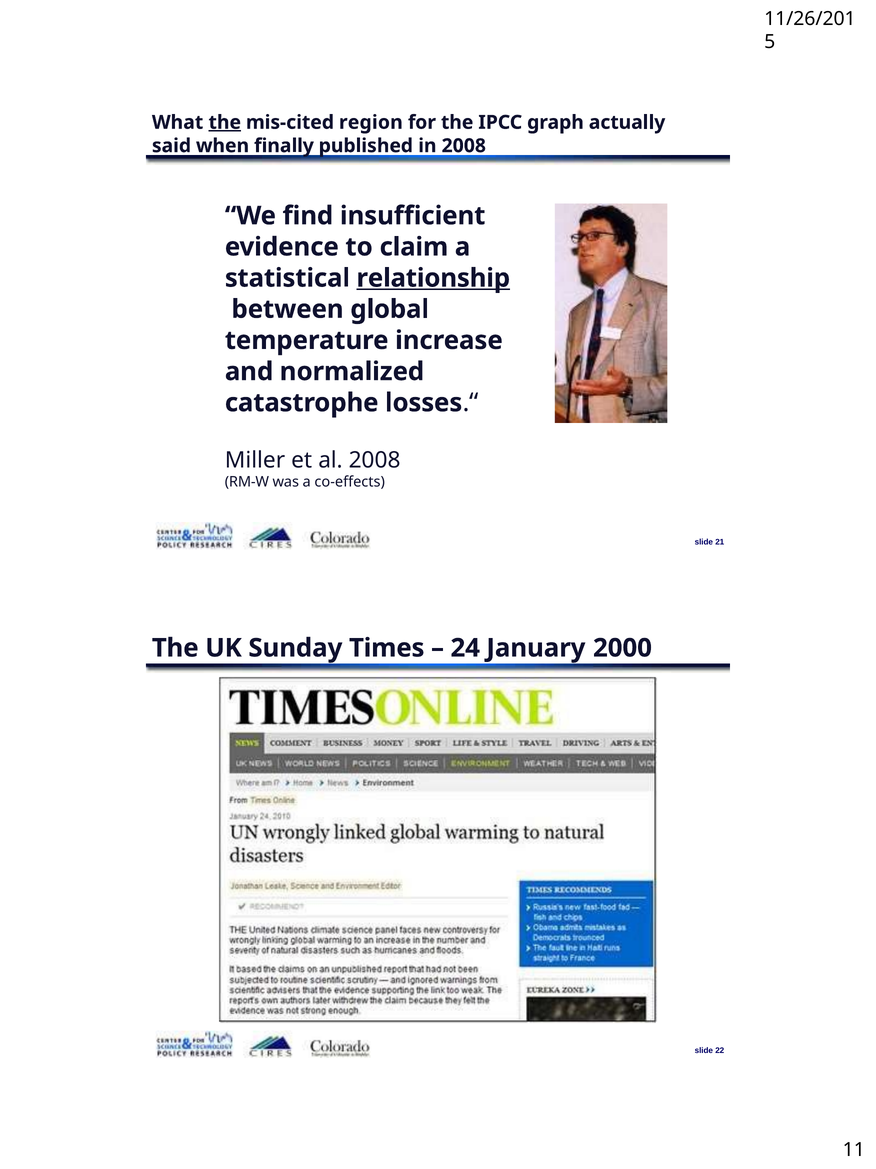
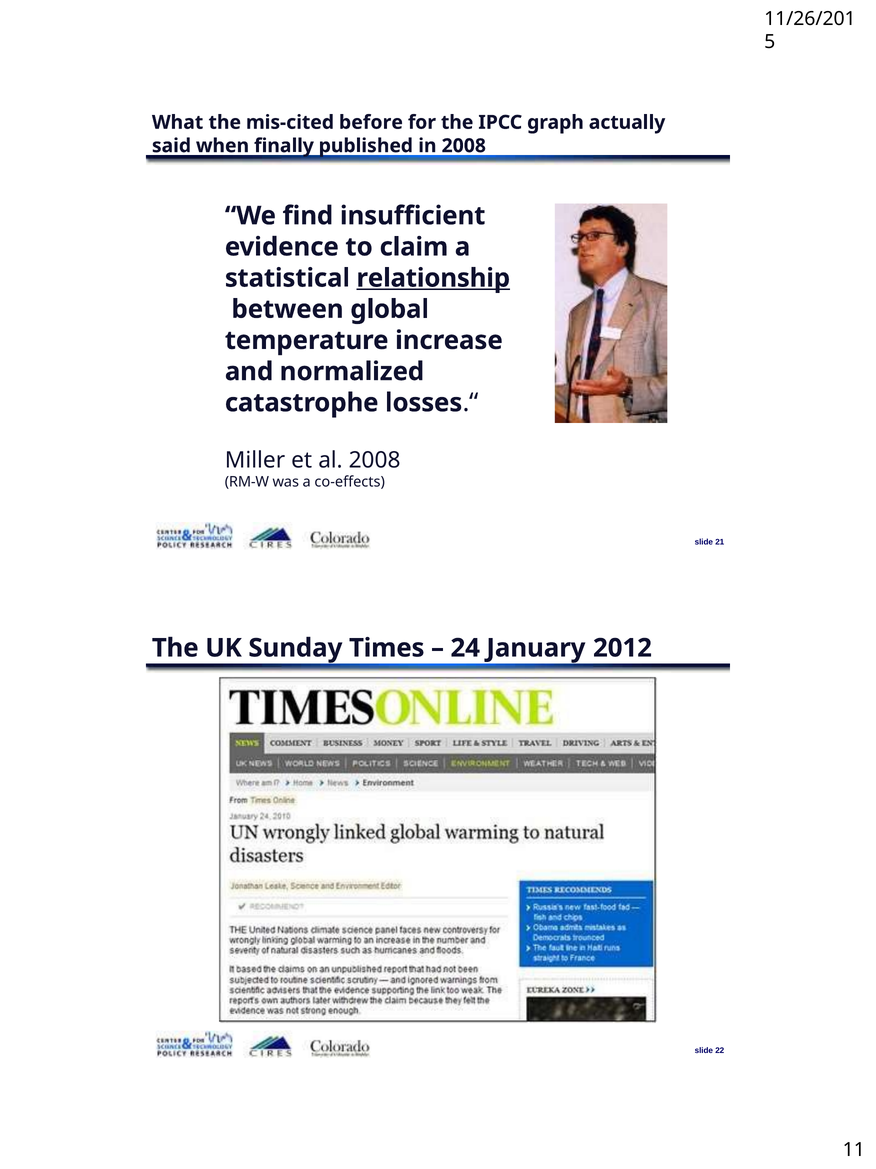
the underline: present -> none (225, 122)
region: region -> before (371, 122)
2000: 2000 -> 2012 (622, 647)
